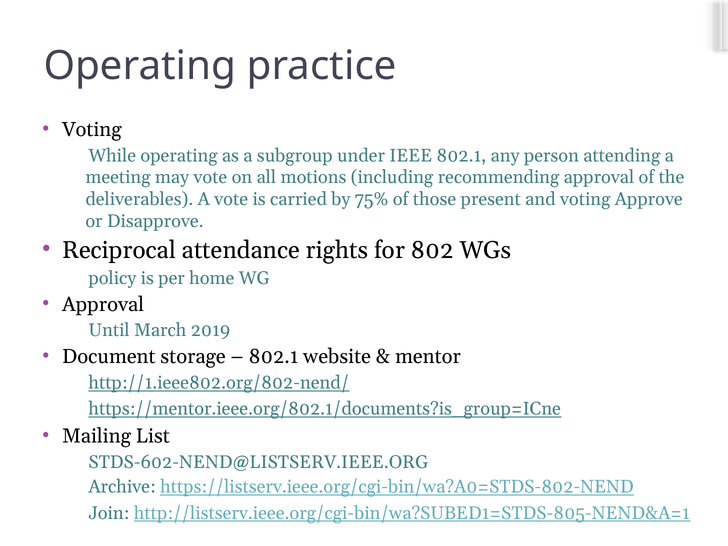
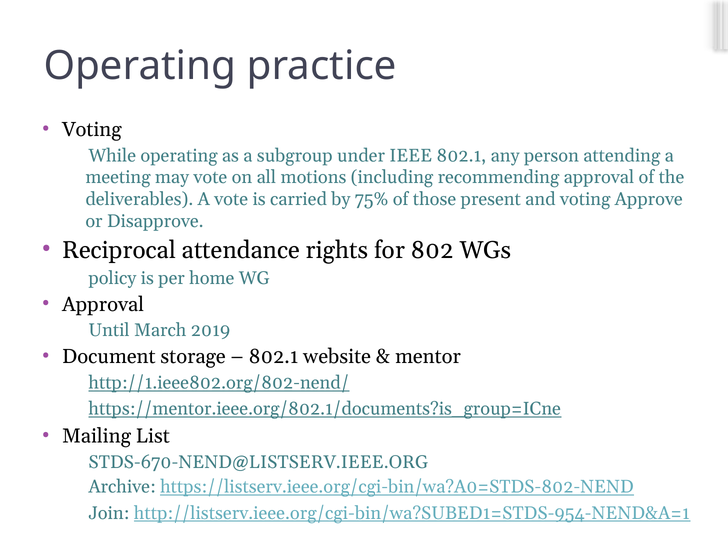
STDS-602-NEND@LISTSERV.IEEE.ORG: STDS-602-NEND@LISTSERV.IEEE.ORG -> STDS-670-NEND@LISTSERV.IEEE.ORG (258, 462)
http://listserv.ieee.org/cgi-bin/wa?SUBED1=STDS-805-NEND&A=1: http://listserv.ieee.org/cgi-bin/wa?SUBED1=STDS-805-NEND&A=1 -> http://listserv.ieee.org/cgi-bin/wa?SUBED1=STDS-954-NEND&A=1 (412, 513)
